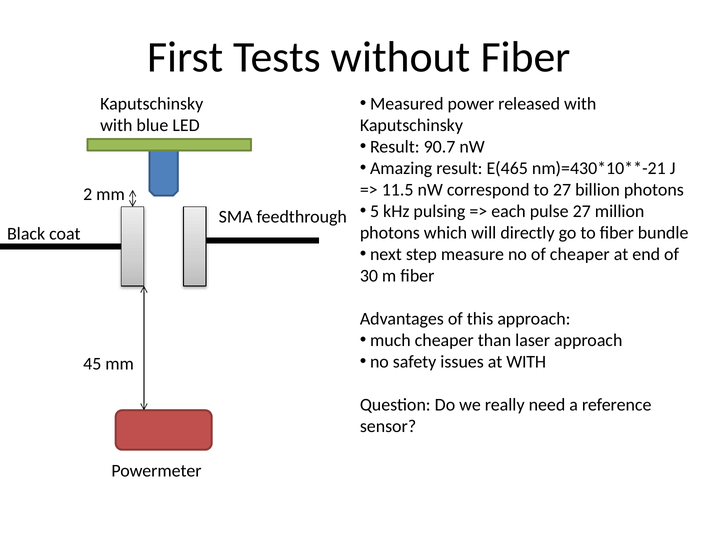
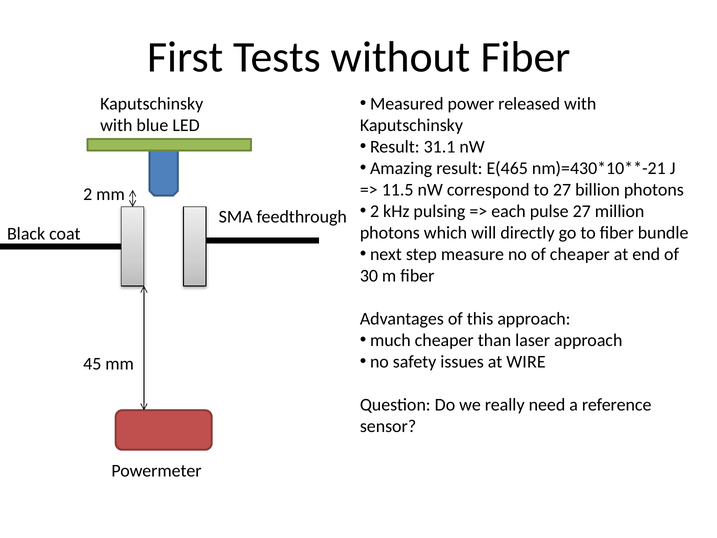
90.7: 90.7 -> 31.1 (440, 147)
5: 5 -> 2 (375, 211)
at WITH: WITH -> WIRE (526, 362)
